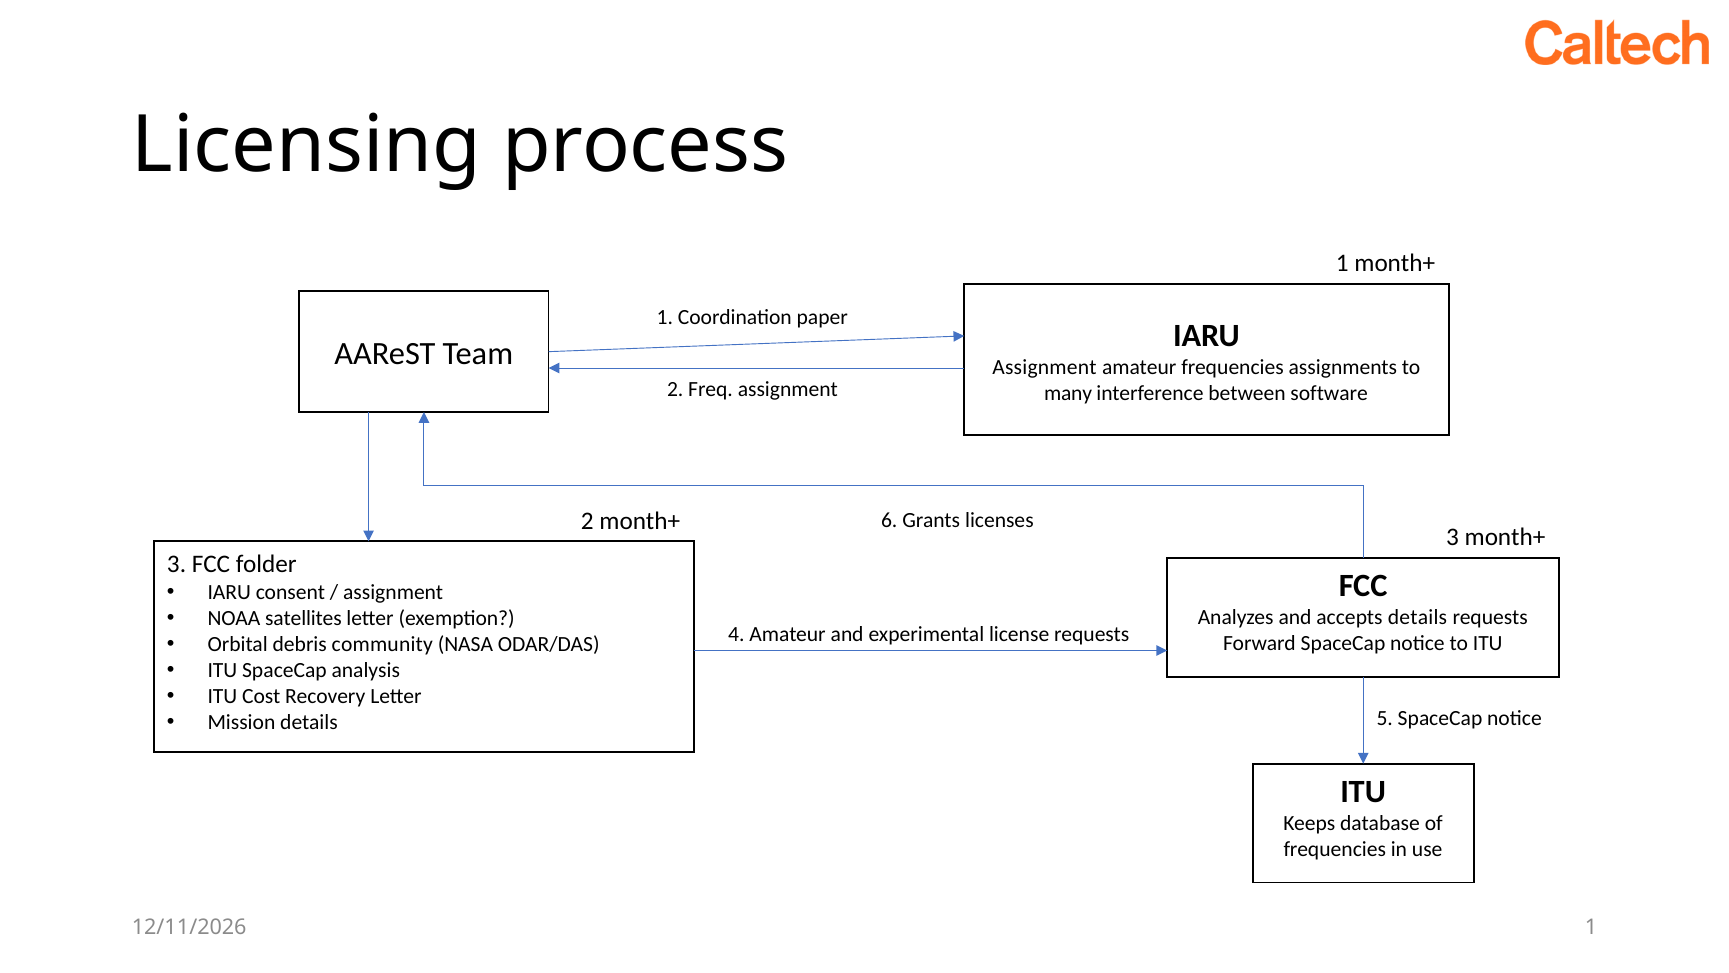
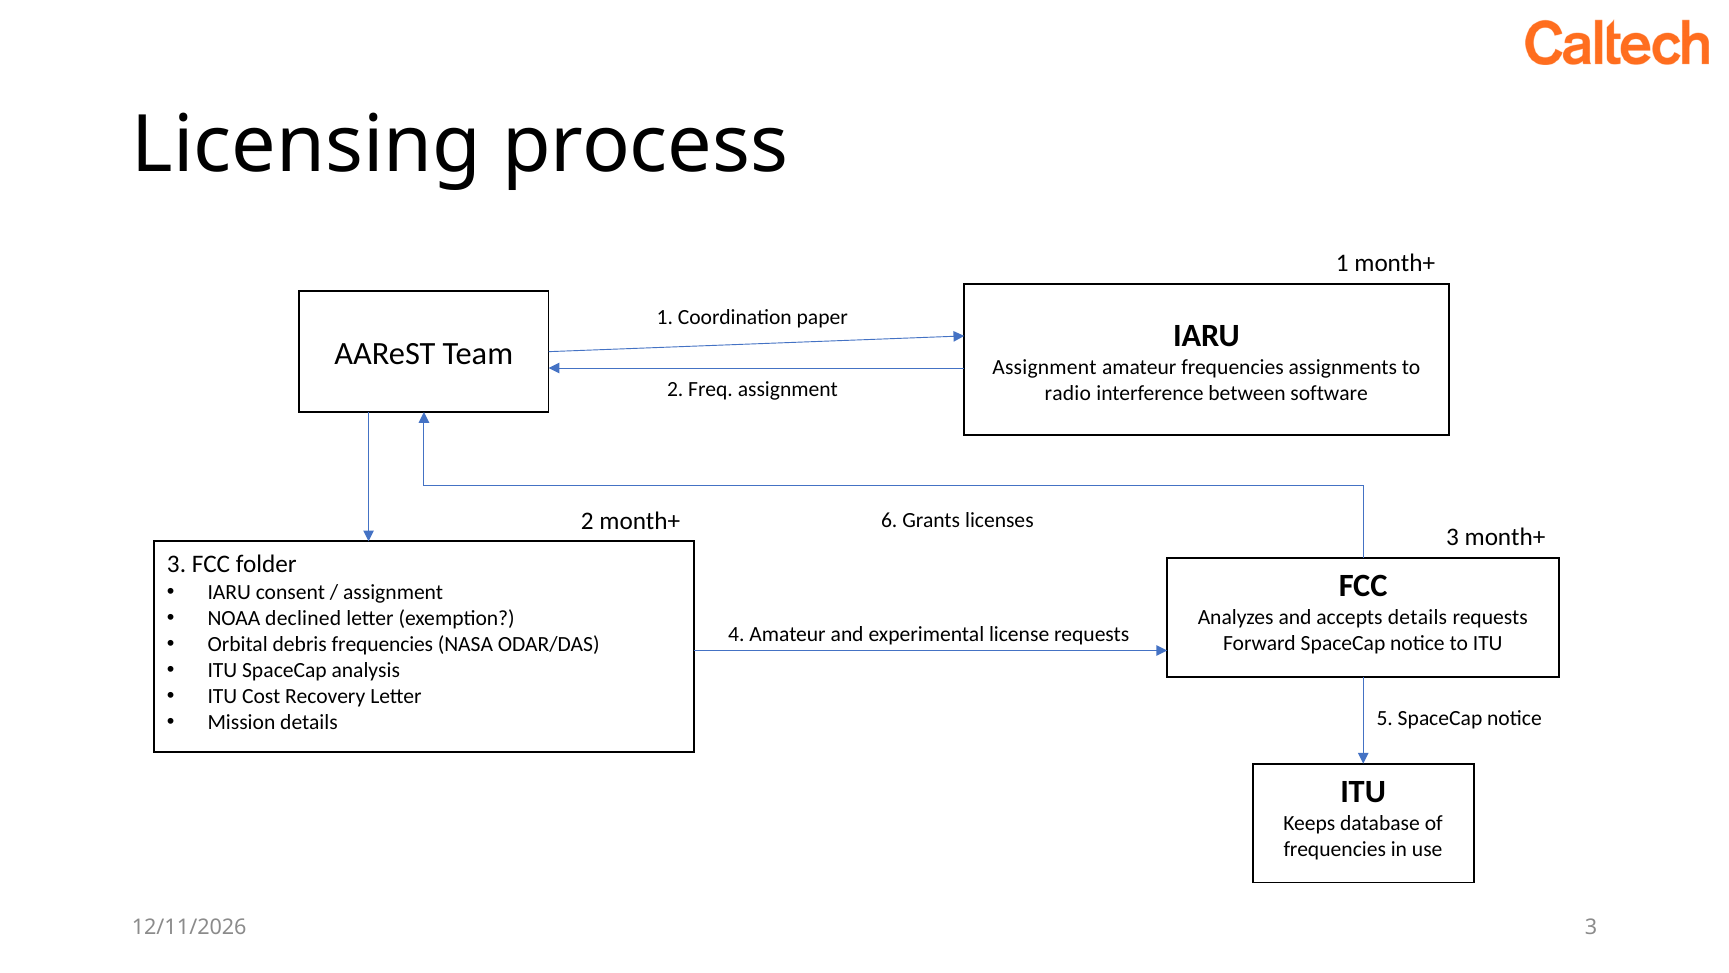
many: many -> radio (1068, 393)
satellites: satellites -> declined (303, 618)
debris community: community -> frequencies (382, 644)
1: 1 -> 3 (1591, 927)
